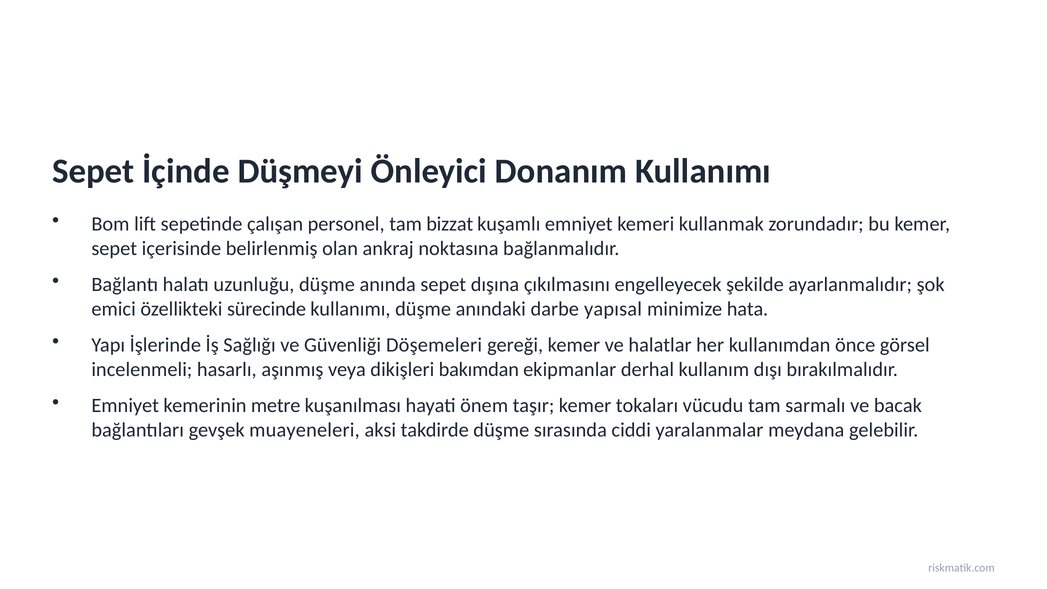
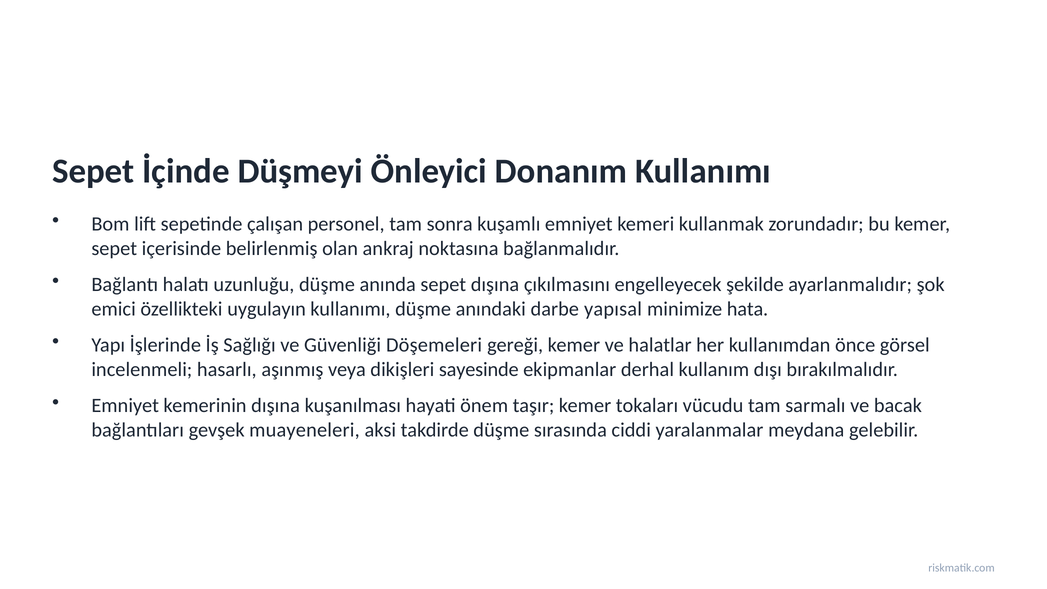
bizzat: bizzat -> sonra (450, 224)
sürecinde: sürecinde -> uygulayın (267, 309)
bakımdan: bakımdan -> sayesinde (479, 370)
kemerinin metre: metre -> dışına (276, 406)
